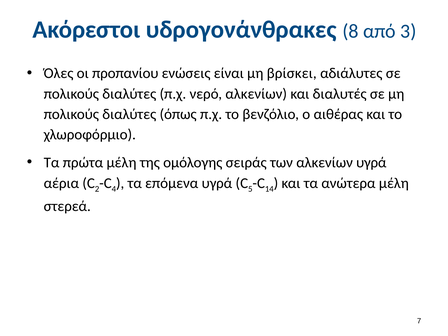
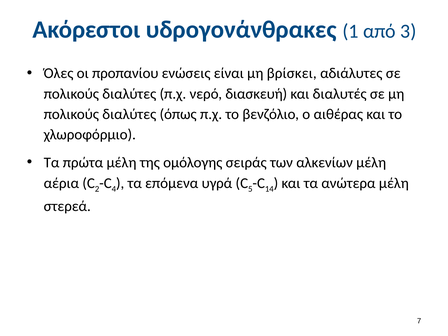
8: 8 -> 1 (350, 31)
νερό αλκενίων: αλκενίων -> διασκευή (256, 94)
αλκενίων υγρά: υγρά -> μέλη (371, 163)
